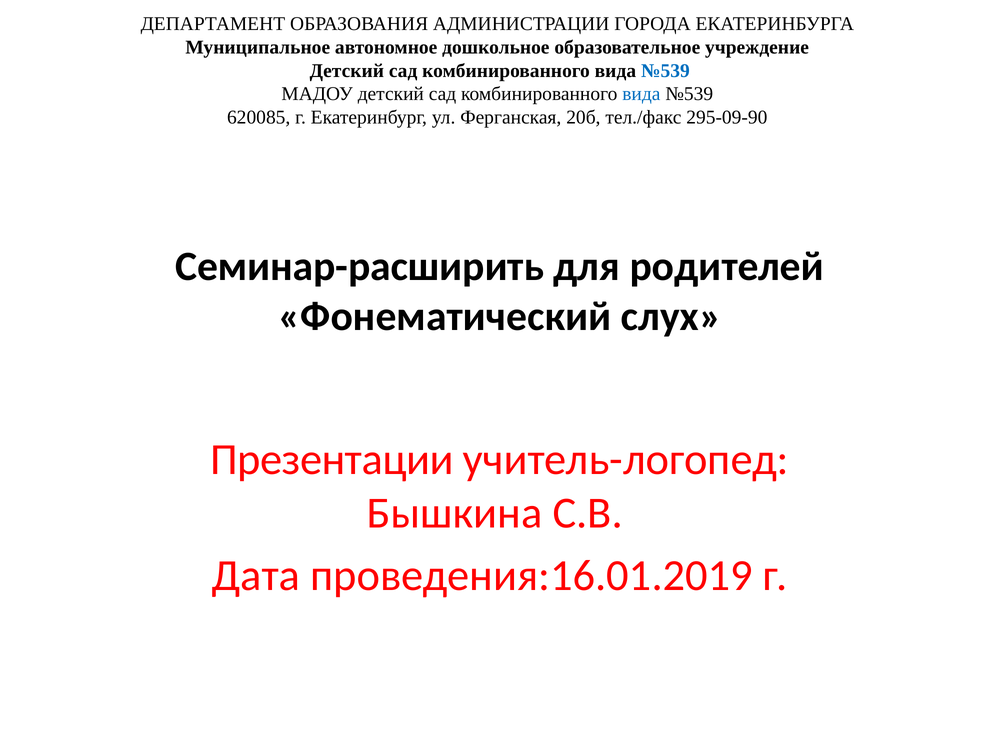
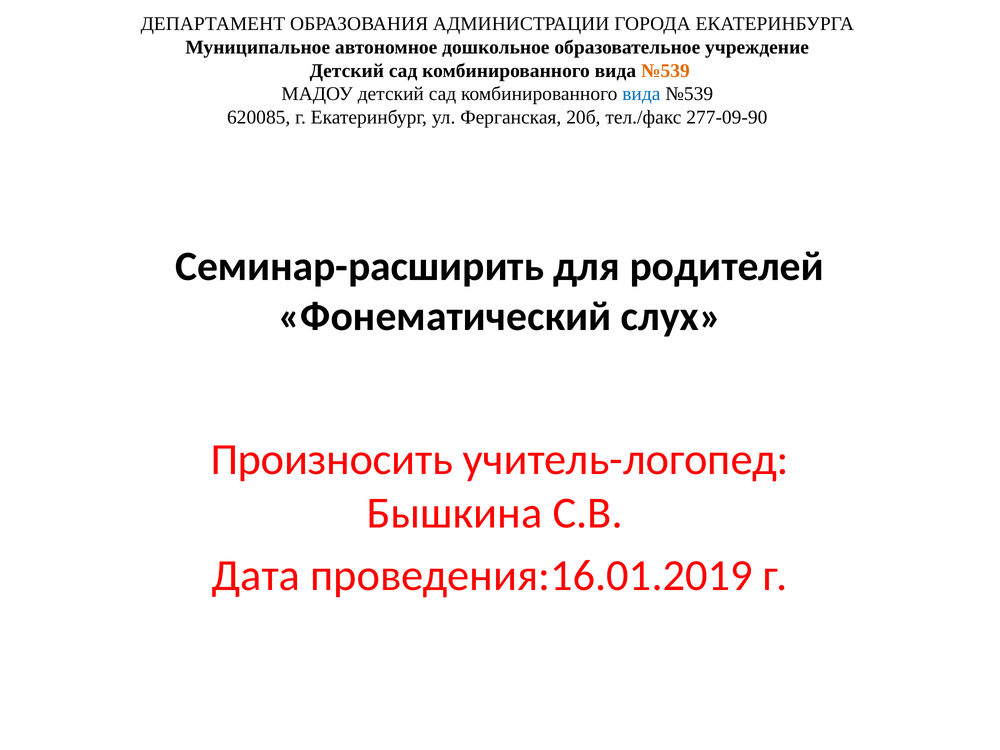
№539 colour: blue -> orange (665, 71)
295-09-90: 295-09-90 -> 277-09-90 (727, 117)
Презентации: Презентации -> Произносить (332, 460)
